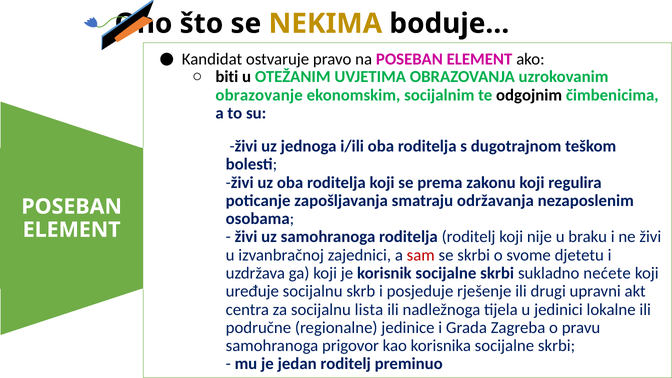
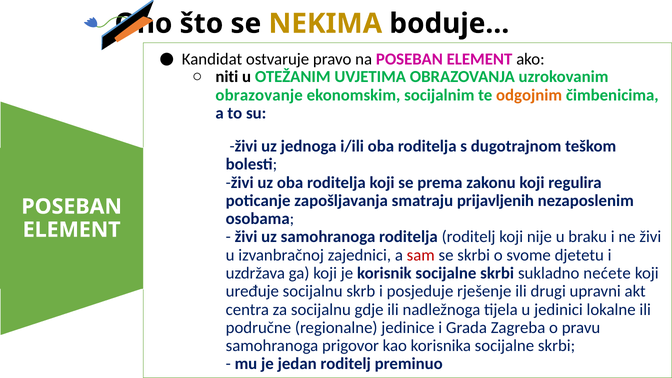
biti: biti -> niti (227, 77)
odgojnim colour: black -> orange (529, 95)
održavanja: održavanja -> prijavljenih (495, 201)
lista: lista -> gdje (369, 309)
